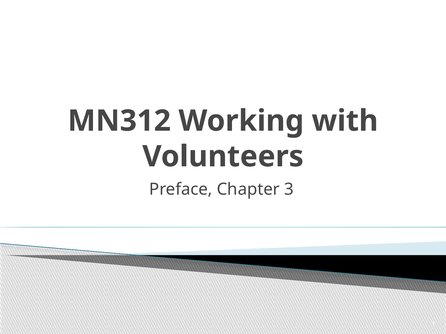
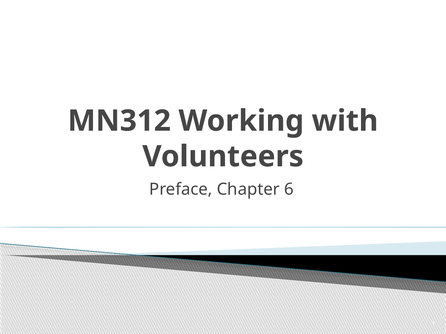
3: 3 -> 6 (289, 190)
